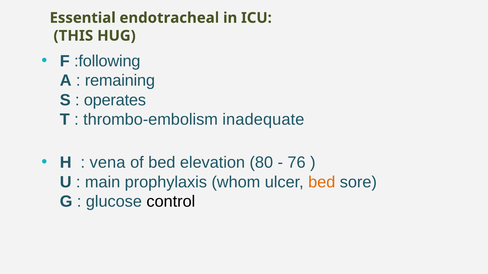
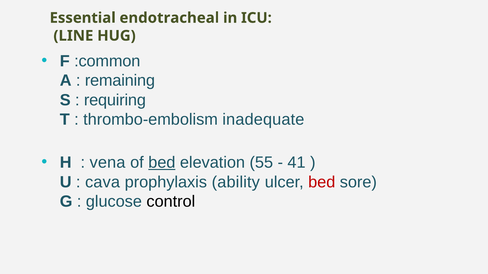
THIS: THIS -> LINE (73, 36)
:following: :following -> :common (107, 61)
operates: operates -> requiring (115, 100)
bed underline: none -> present (162, 163)
80: 80 -> 55 (261, 163)
76: 76 -> 41 (297, 163)
main: main -> cava (103, 182)
whom: whom -> ability (236, 182)
bed colour: orange -> red (322, 182)
